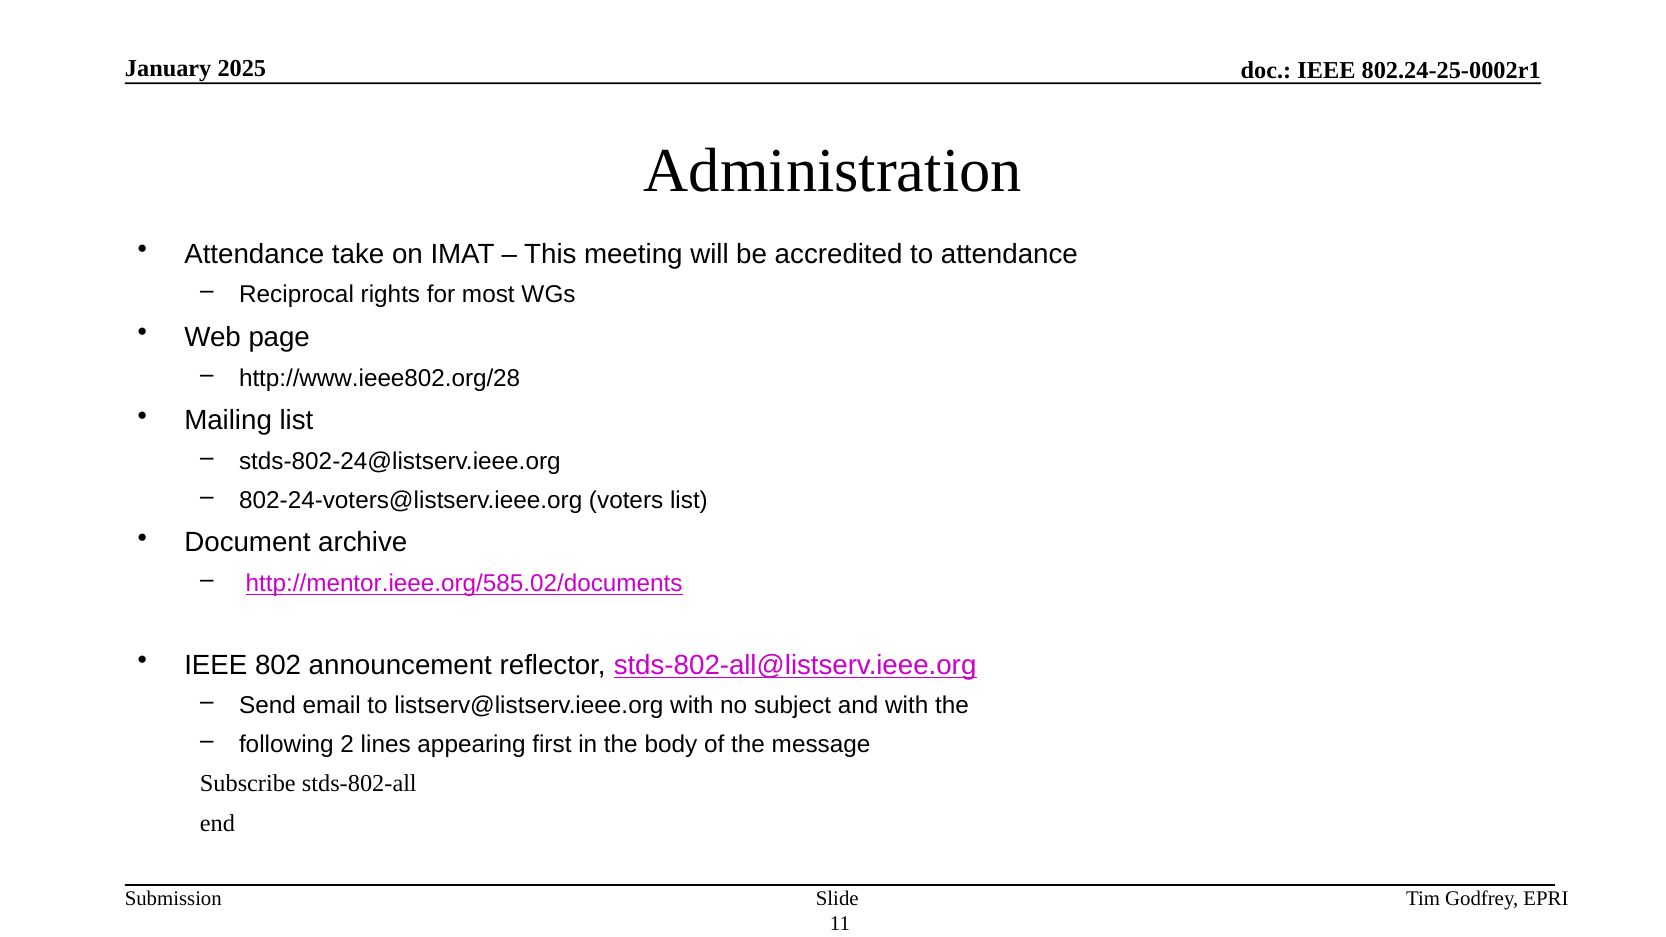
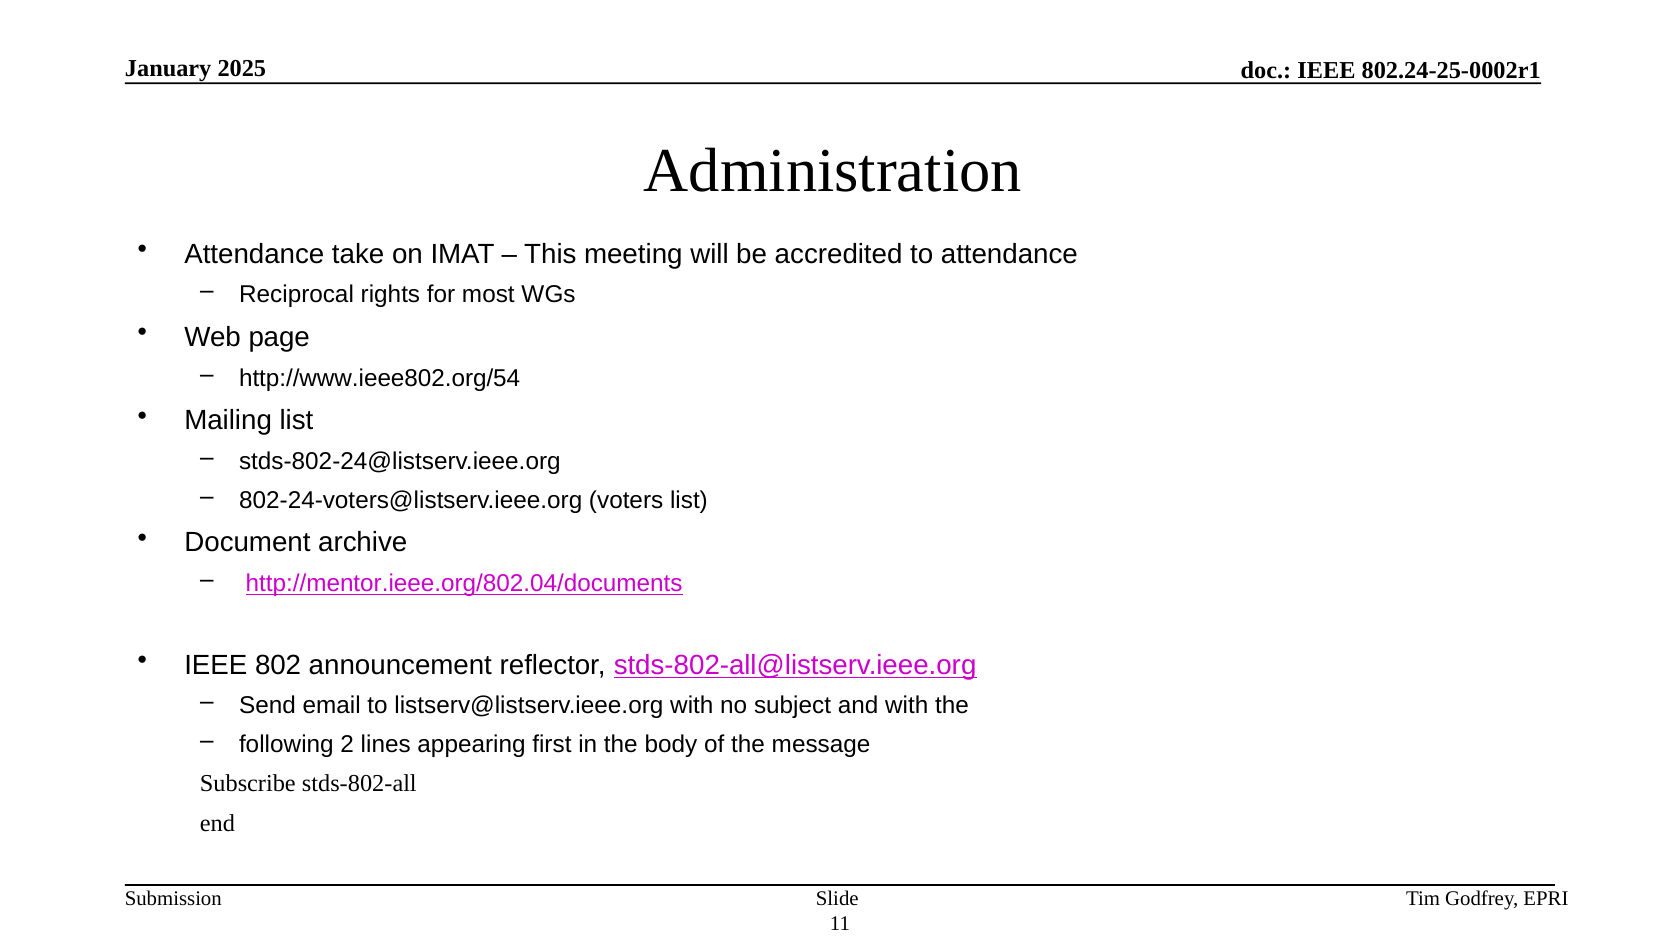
http://www.ieee802.org/28: http://www.ieee802.org/28 -> http://www.ieee802.org/54 (380, 378)
http://mentor.ieee.org/585.02/documents: http://mentor.ieee.org/585.02/documents -> http://mentor.ieee.org/802.04/documents (464, 584)
